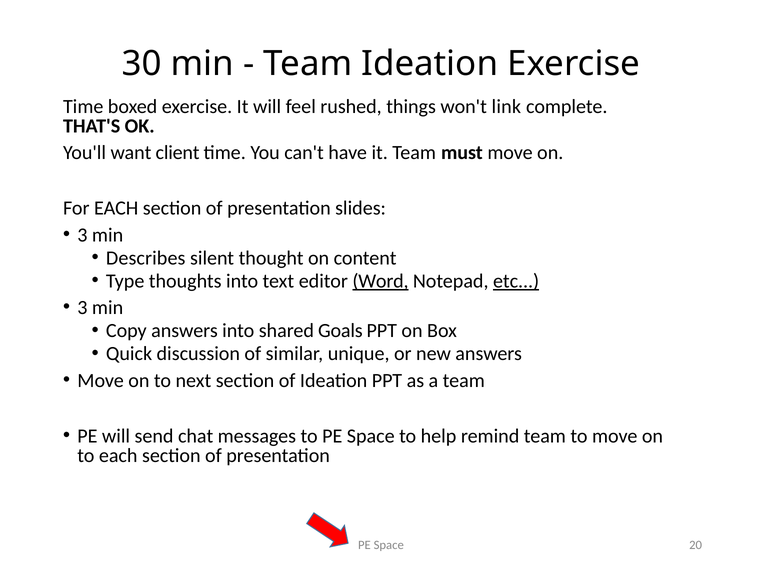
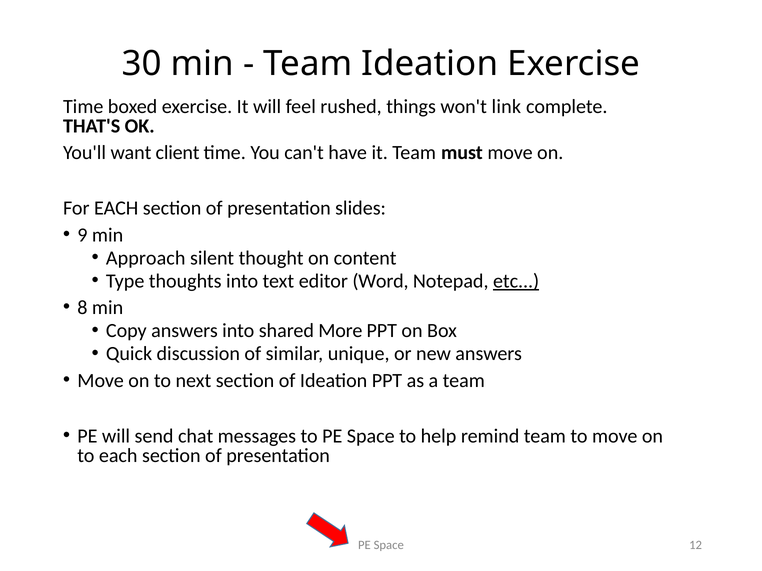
3: 3 -> 9 (82, 235)
Describes: Describes -> Approach (146, 258)
Word underline: present -> none (380, 281)
3: 3 -> 8 (82, 308)
Goals: Goals -> More (340, 331)
20: 20 -> 12 (696, 546)
